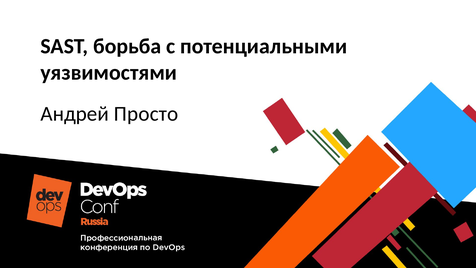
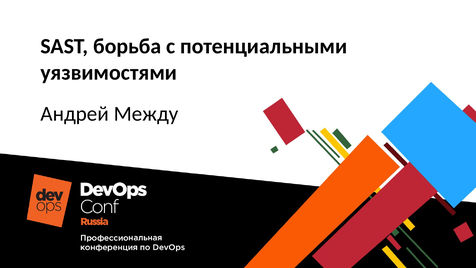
Просто: Просто -> Между (146, 114)
